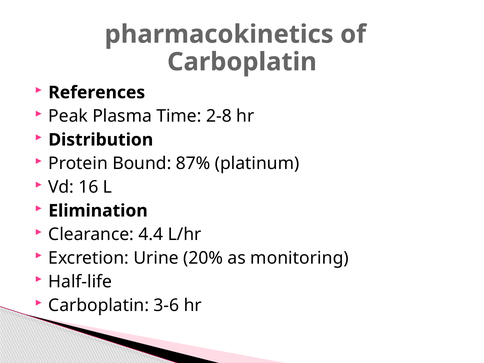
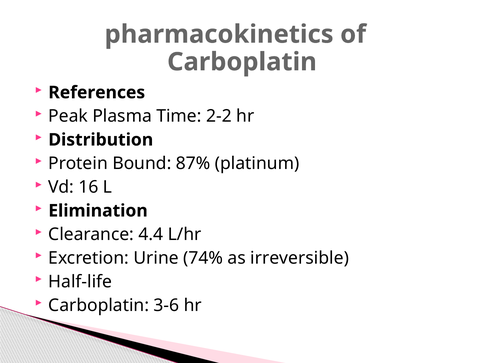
2-8: 2-8 -> 2-2 (219, 116)
20%: 20% -> 74% (203, 258)
monitoring: monitoring -> irreversible (300, 258)
